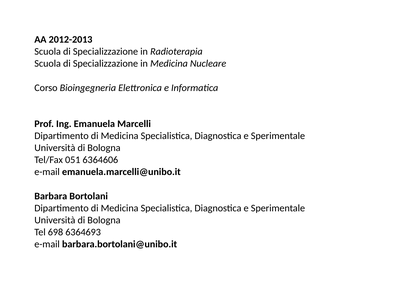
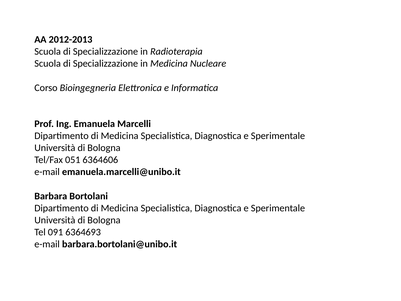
698: 698 -> 091 (55, 232)
